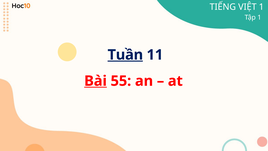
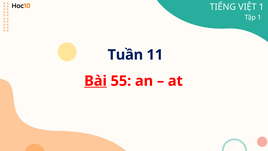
Tuần underline: present -> none (125, 55)
